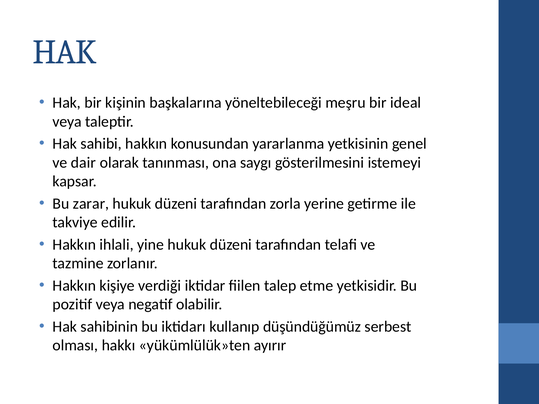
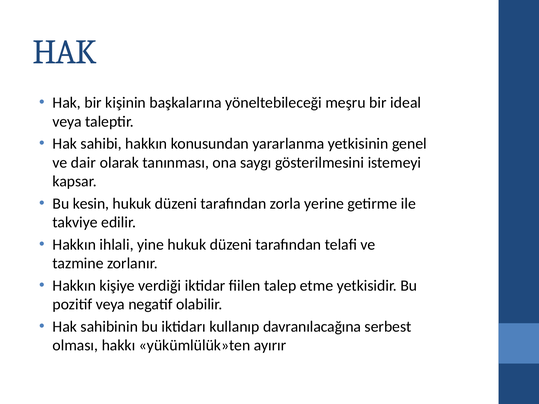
zarar: zarar -> kesin (91, 204)
düşündüğümüz: düşündüğümüz -> davranılacağına (312, 327)
